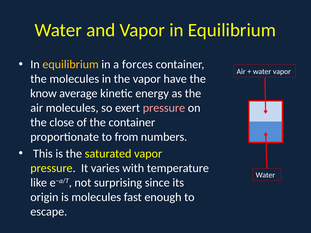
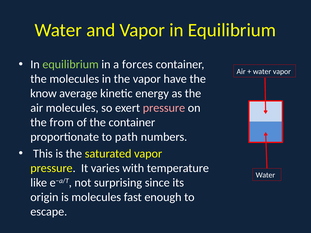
equilibrium colour: yellow -> light green (71, 65)
close: close -> from (62, 122)
from: from -> path (126, 137)
